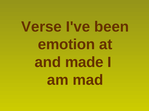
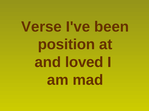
emotion: emotion -> position (66, 45)
made: made -> loved (84, 63)
